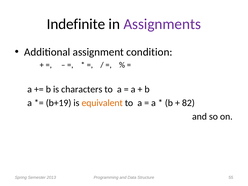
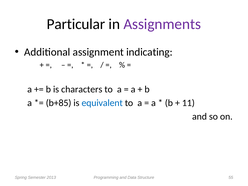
Indefinite: Indefinite -> Particular (76, 24)
condition: condition -> indicating (149, 52)
b+19: b+19 -> b+85 (59, 103)
equivalent colour: orange -> blue (102, 103)
82: 82 -> 11 (188, 103)
